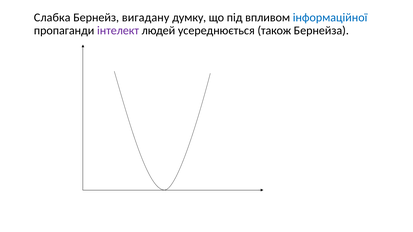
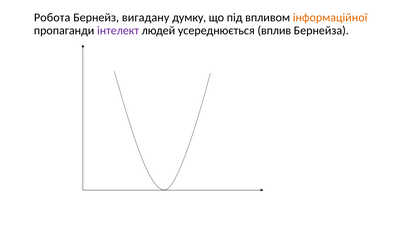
Слабка: Слабка -> Робота (52, 18)
інформаційної colour: blue -> orange (330, 18)
також: також -> вплив (274, 31)
